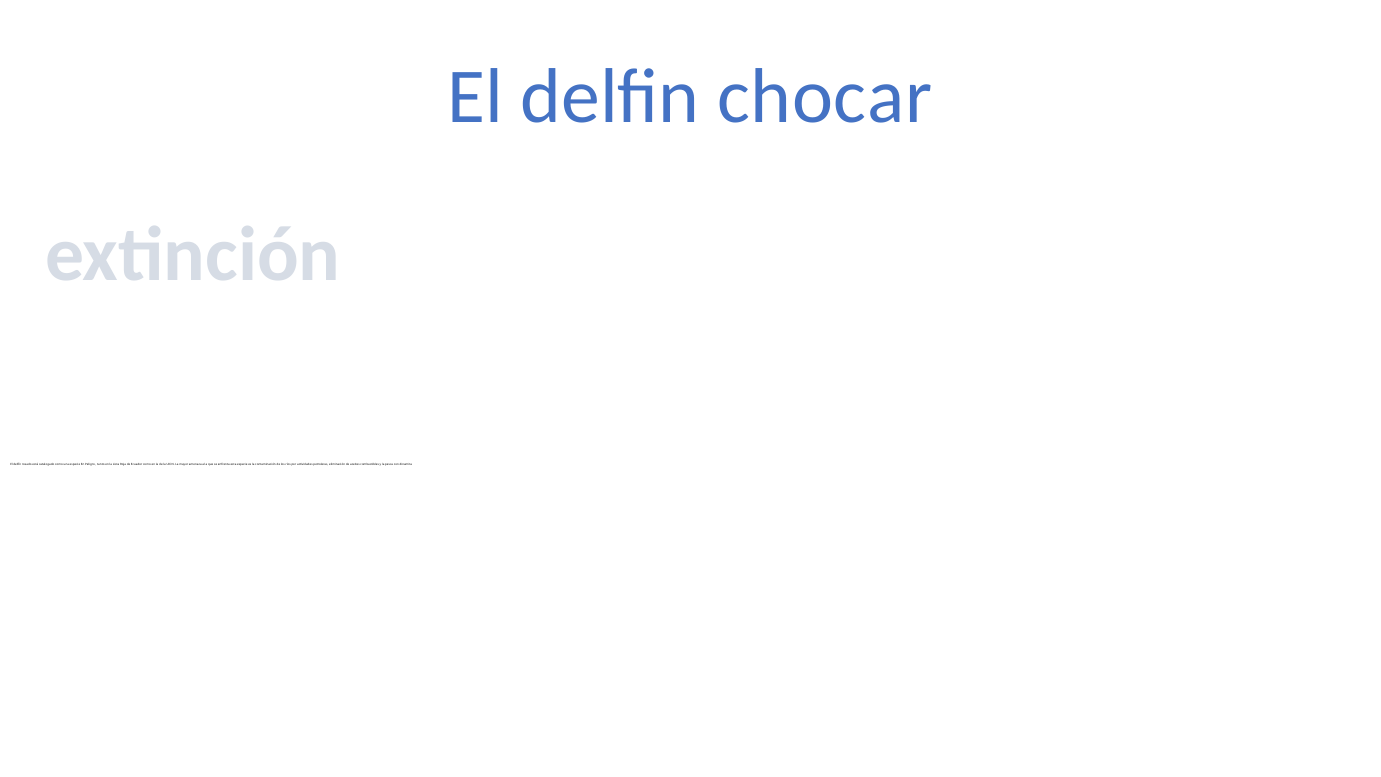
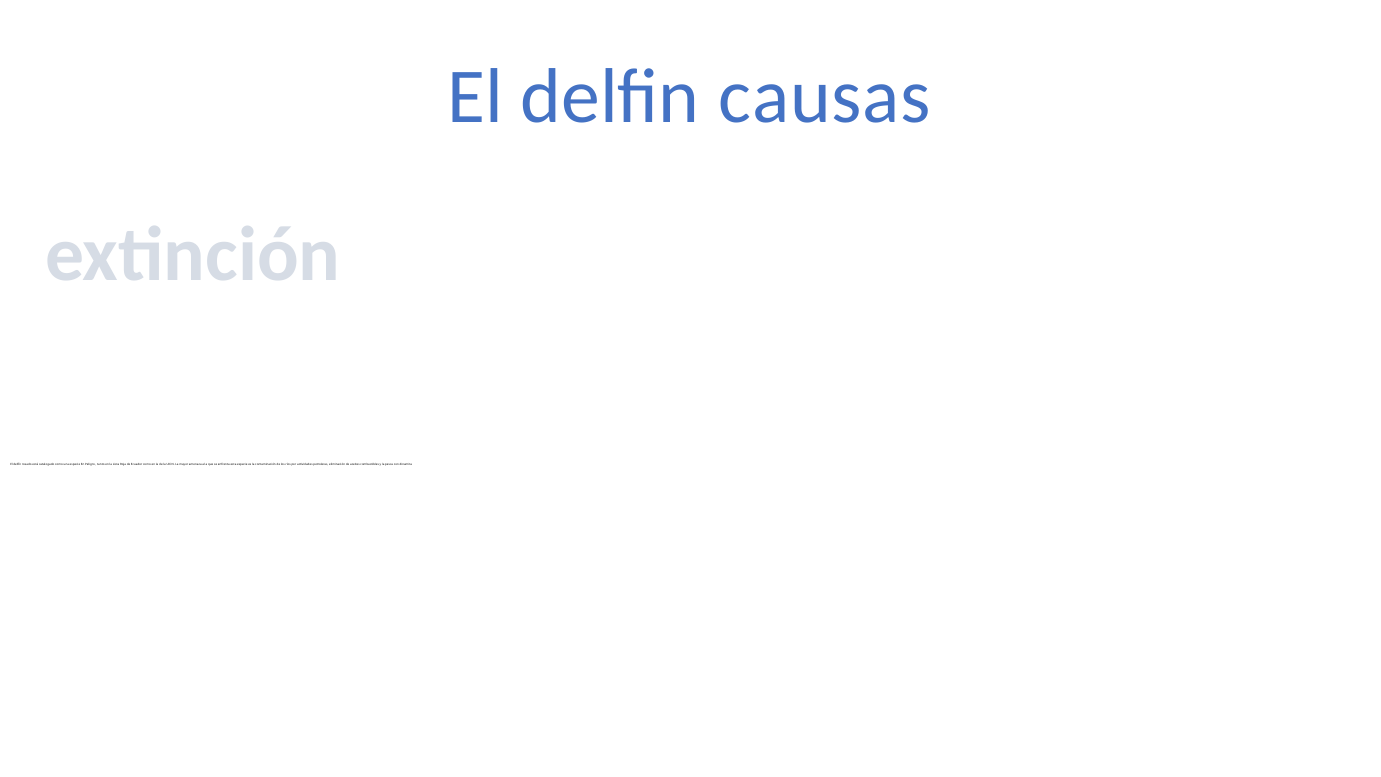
chocar: chocar -> causas (825, 97)
